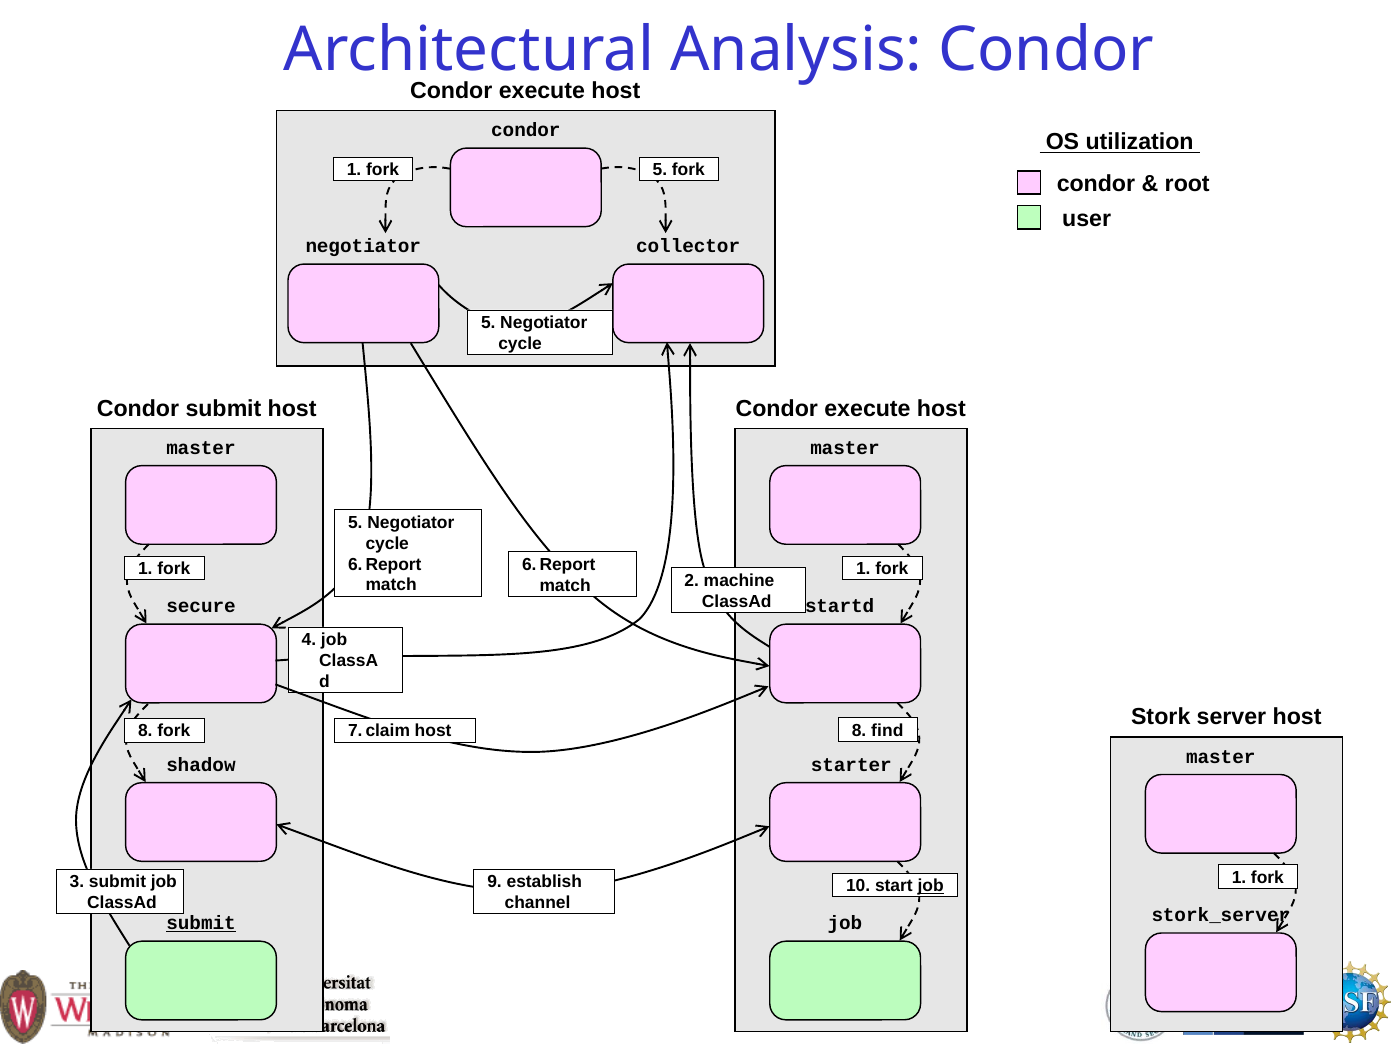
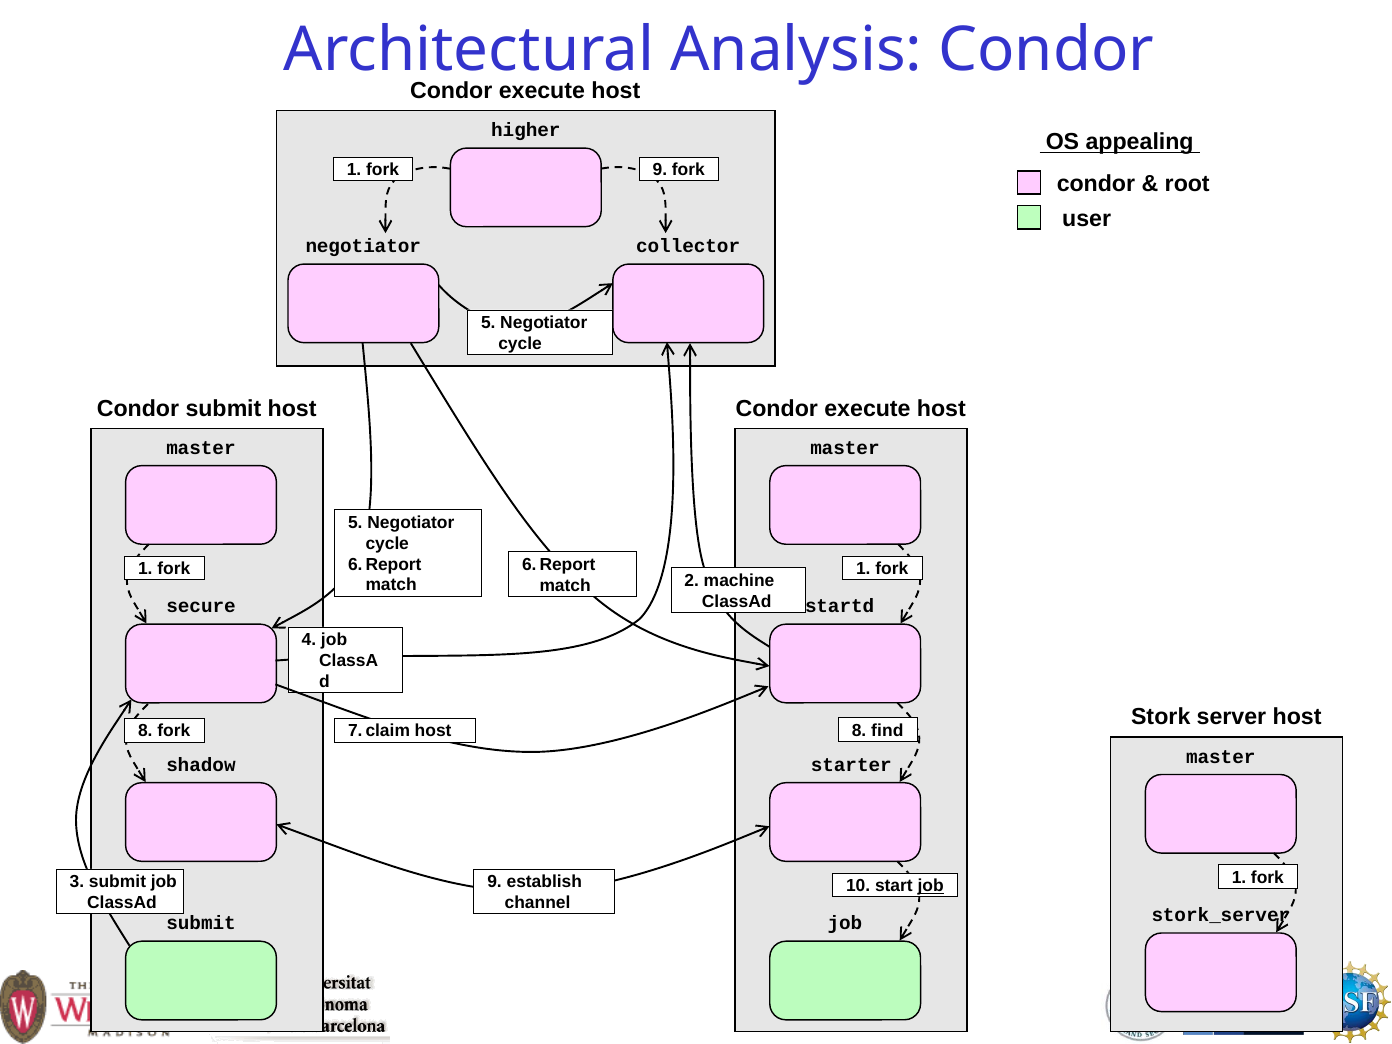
condor: condor -> higher (526, 130)
utilization: utilization -> appealing (1140, 142)
1 fork 5: 5 -> 9 (660, 170)
submit underline: present -> none (201, 924)
